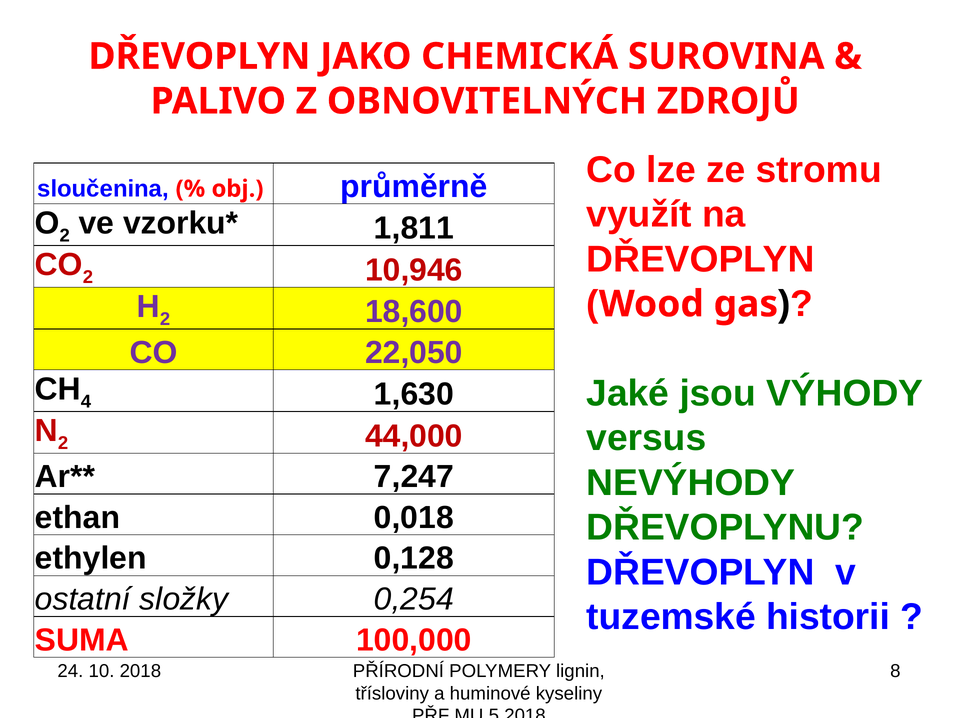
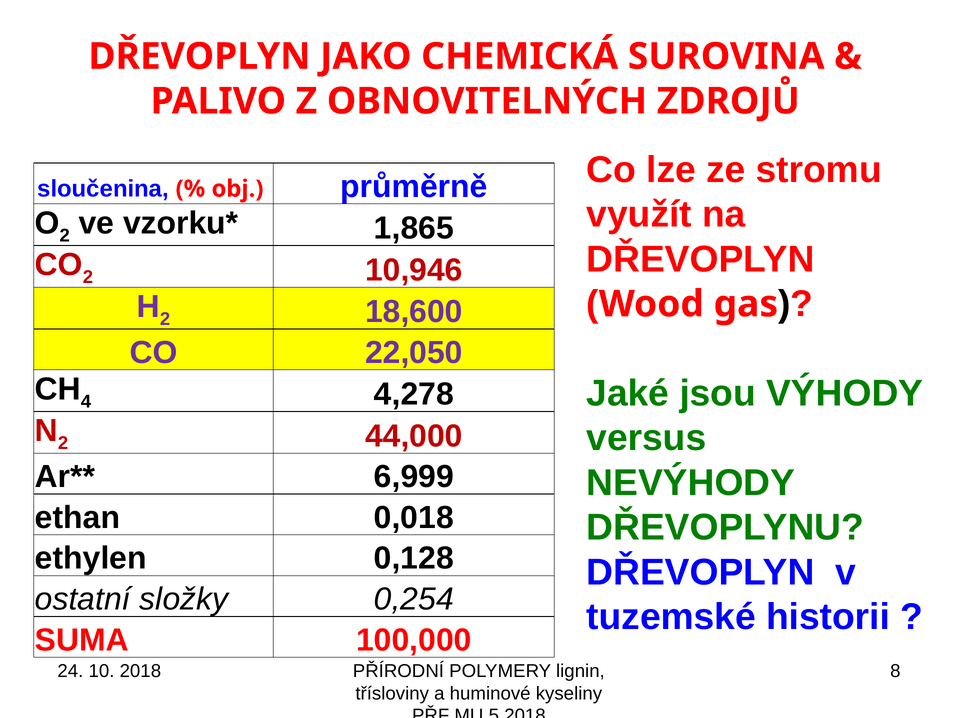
1,811: 1,811 -> 1,865 (414, 228)
1,630: 1,630 -> 4,278 (414, 395)
7,247: 7,247 -> 6,999 (414, 477)
